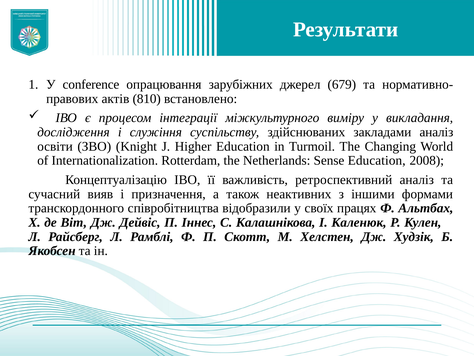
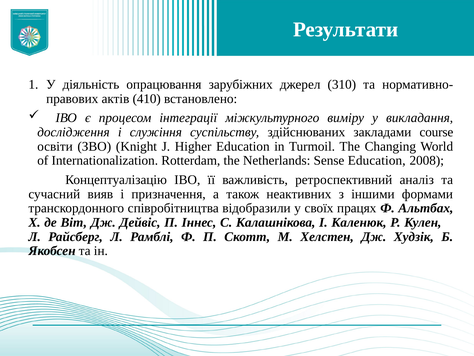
conference: conference -> діяльність (91, 84)
679: 679 -> 310 (342, 84)
810: 810 -> 410 (147, 99)
закладами аналіз: аналіз -> course (436, 132)
